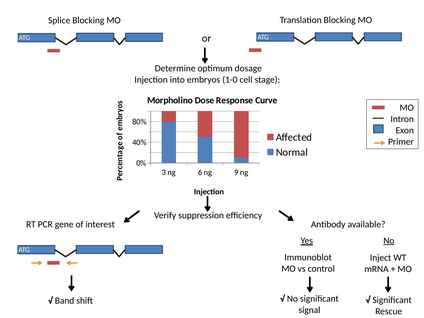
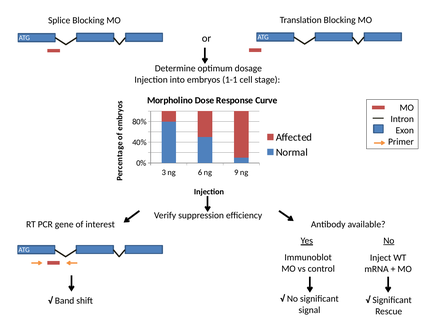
1-0: 1-0 -> 1-1 (230, 80)
